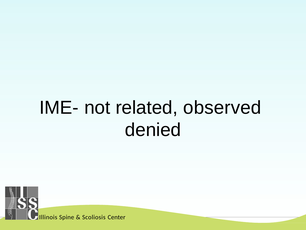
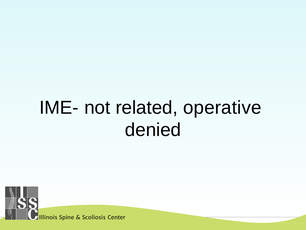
observed: observed -> operative (222, 107)
